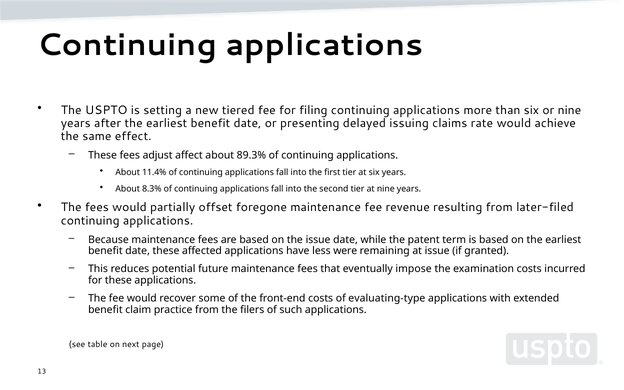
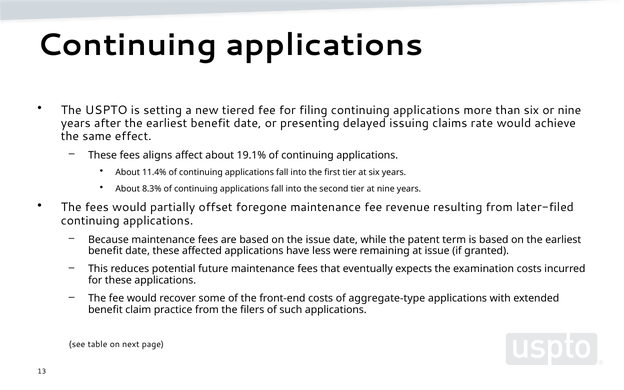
adjust: adjust -> aligns (158, 155)
89.3%: 89.3% -> 19.1% (251, 155)
impose: impose -> expects (414, 269)
evaluating-type: evaluating-type -> aggregate-type (387, 299)
